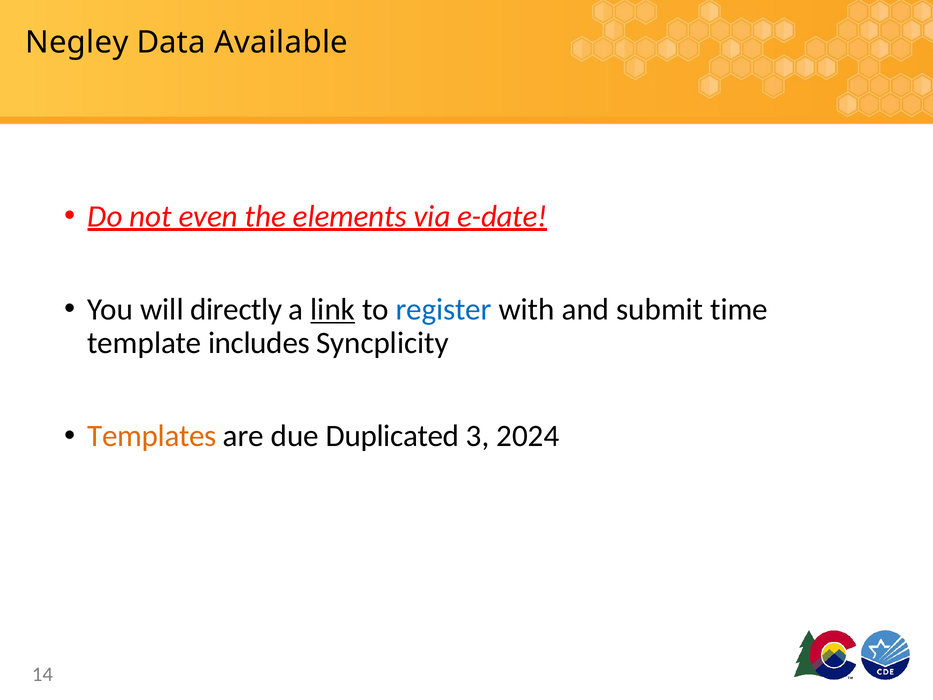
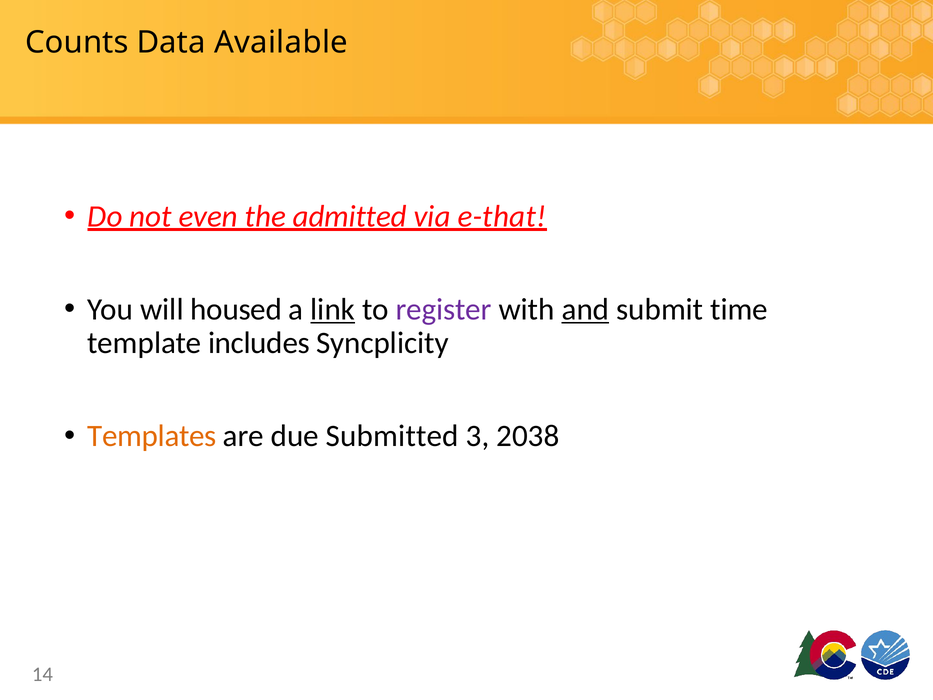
Negley: Negley -> Counts (77, 43)
elements: elements -> admitted (350, 216)
e-date: e-date -> e-that (502, 216)
directly: directly -> housed (236, 309)
register colour: blue -> purple (444, 309)
and underline: none -> present (585, 309)
Duplicated: Duplicated -> Submitted (392, 436)
2024: 2024 -> 2038 (528, 436)
